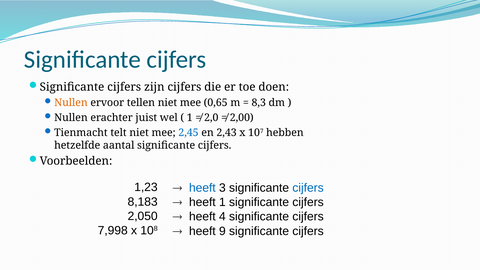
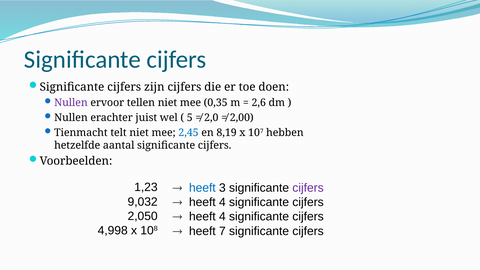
Nullen colour: orange -> purple (71, 103)
0,65: 0,65 -> 0,35 (216, 103)
8,3: 8,3 -> 2,6 (259, 103)
1: 1 -> 5 (190, 118)
2,43: 2,43 -> 8,19 (227, 133)
cijfers colour: blue -> purple (308, 188)
8,183: 8,183 -> 9,032 (143, 202)
1: 1 -> 4 (222, 202)
7,998: 7,998 -> 4,998 (113, 231)
9: 9 -> 7 (222, 231)
